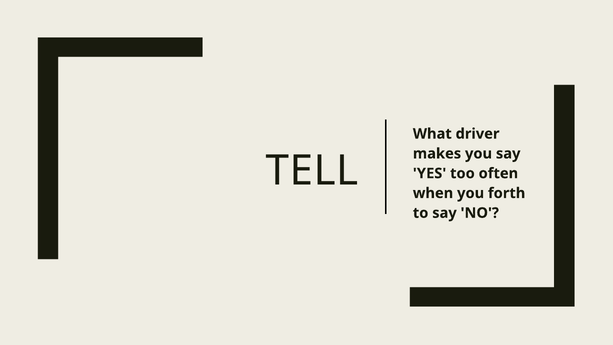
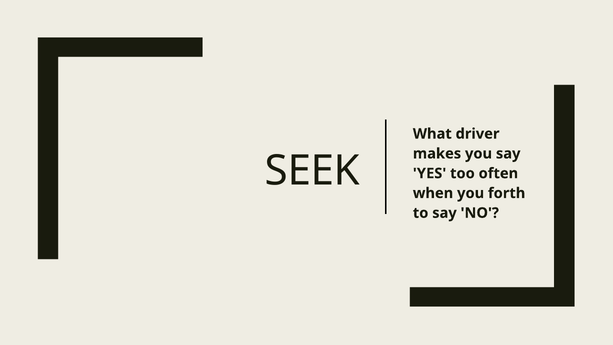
TELL: TELL -> SEEK (312, 171)
